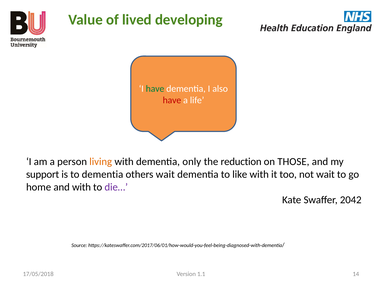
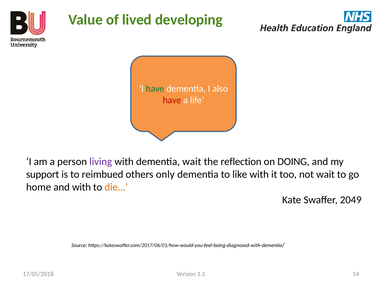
living colour: orange -> purple (101, 161)
dementia only: only -> wait (192, 161)
reduction: reduction -> reflection (241, 161)
THOSE: THOSE -> DOING (293, 161)
to dementia: dementia -> reimbued (103, 174)
others wait: wait -> only (165, 174)
die… colour: purple -> orange (116, 187)
2042: 2042 -> 2049 (351, 199)
